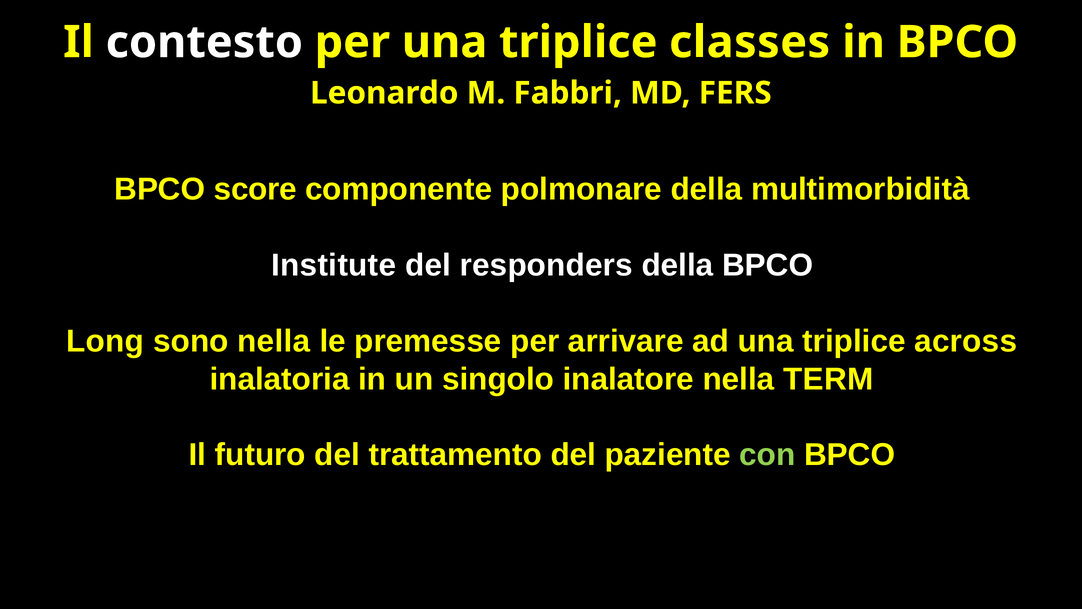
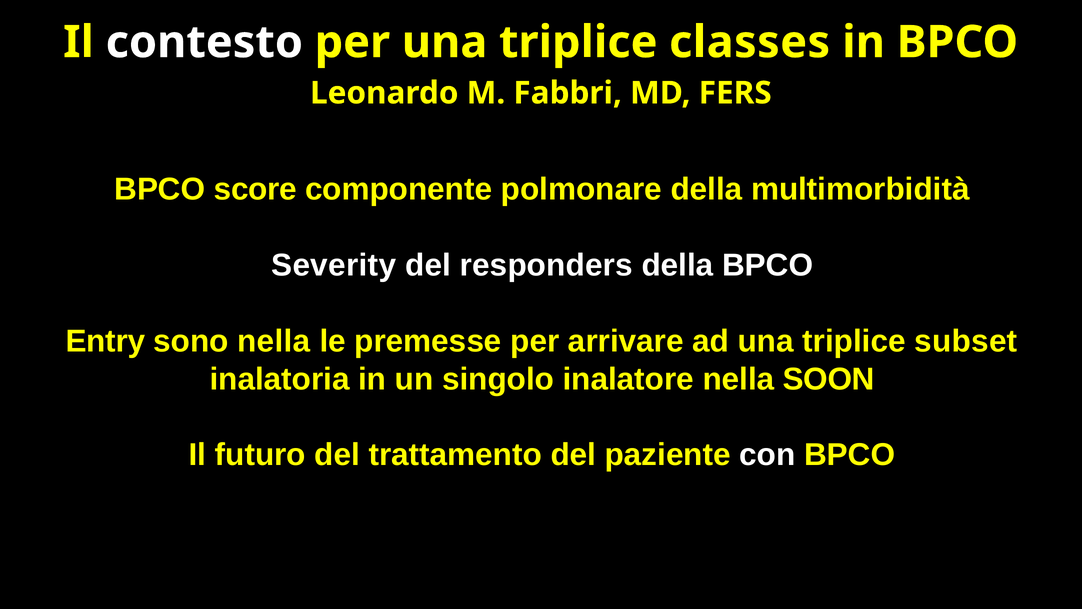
Institute: Institute -> Severity (334, 265)
Long: Long -> Entry (105, 341)
across: across -> subset (966, 341)
TERM: TERM -> SOON (829, 379)
con colour: light green -> white (767, 455)
